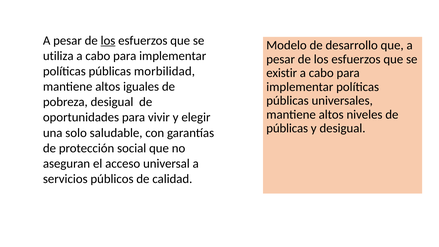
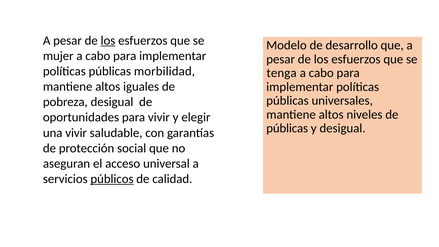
utiliza: utiliza -> mujer (58, 56)
existir: existir -> tenga (282, 73)
una solo: solo -> vivir (76, 133)
públicos underline: none -> present (112, 179)
